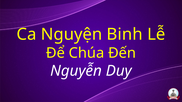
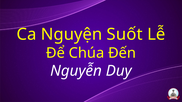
Binh: Binh -> Suốt (125, 34)
